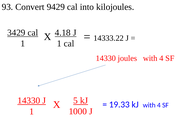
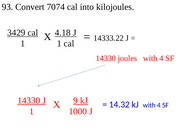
9429: 9429 -> 7074 (56, 7)
5: 5 -> 9 (76, 100)
19.33: 19.33 -> 14.32 (119, 104)
